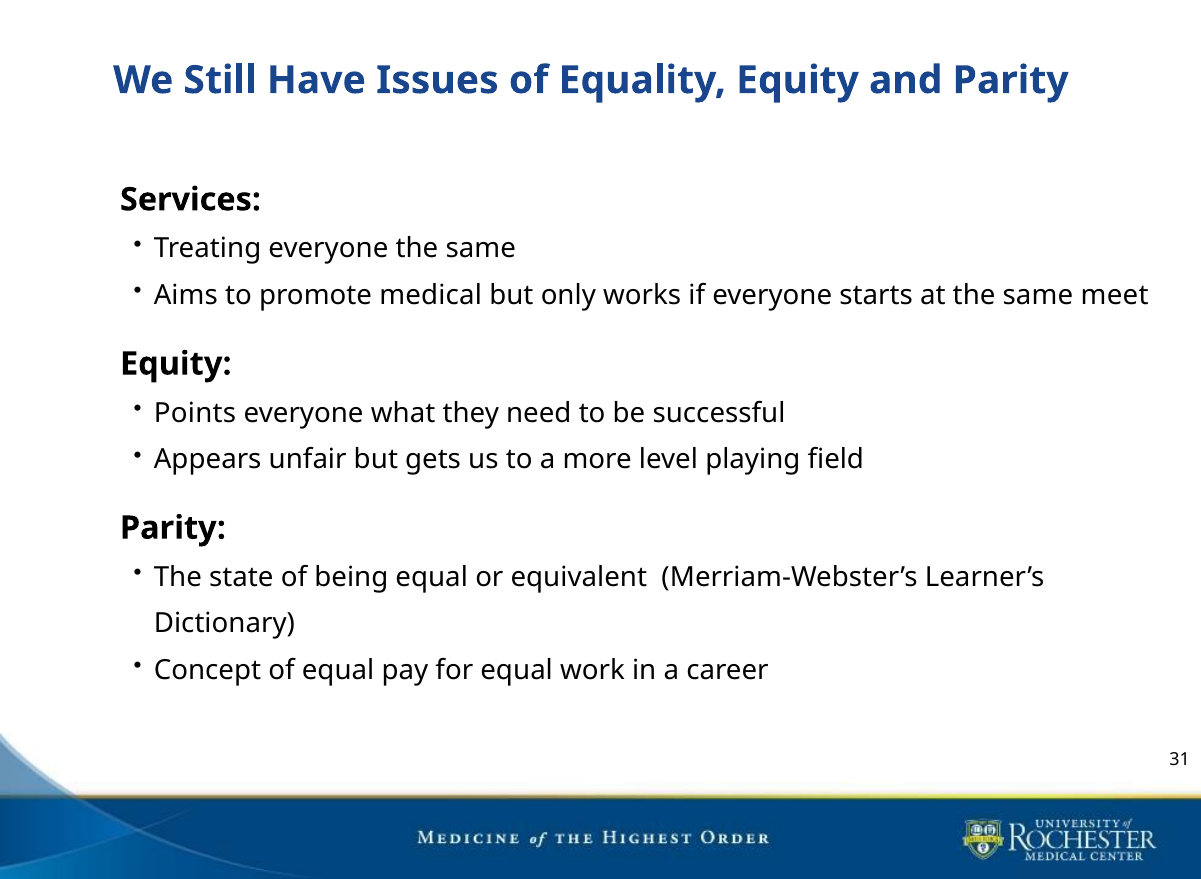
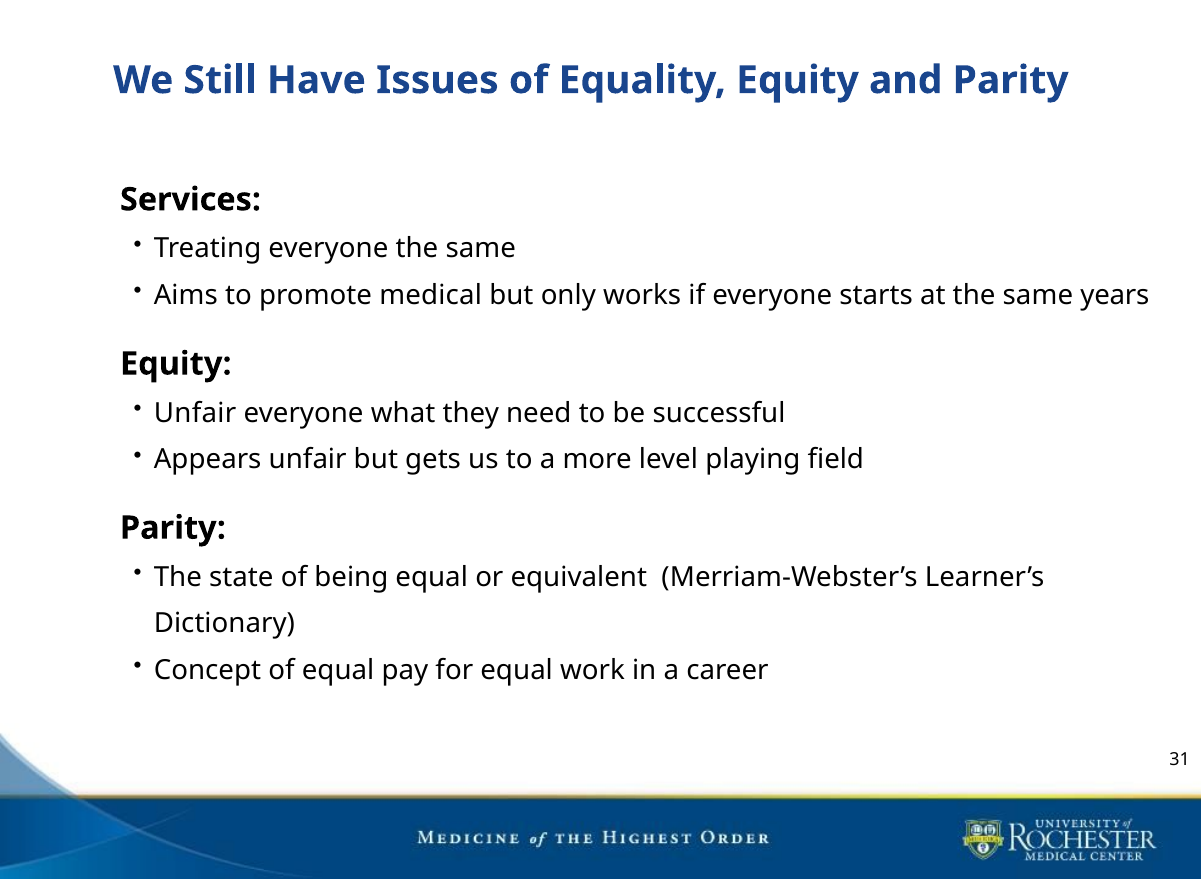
meet: meet -> years (1115, 295)
Points: Points -> Unfair (195, 413)
